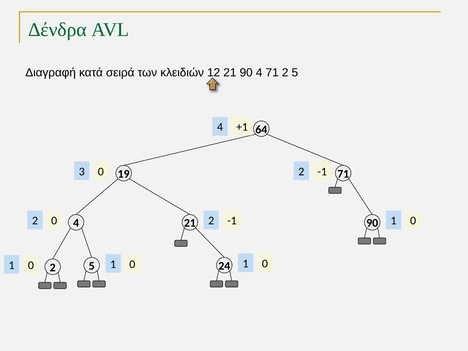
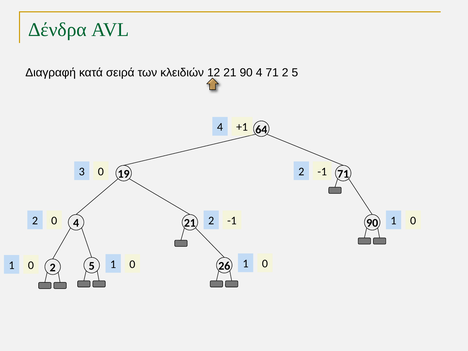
24: 24 -> 26 (224, 266)
